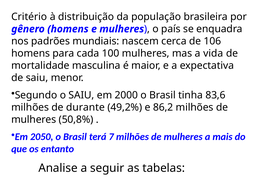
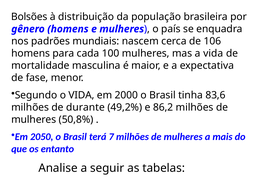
Critério: Critério -> Bolsões (29, 17)
de saiu: saiu -> fase (37, 78)
o SAIU: SAIU -> VIDA (81, 95)
